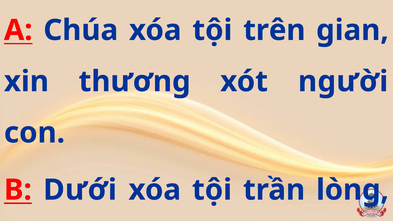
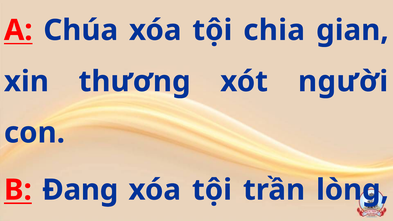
trên: trên -> chia (274, 30)
Dưới: Dưới -> Đang (80, 190)
